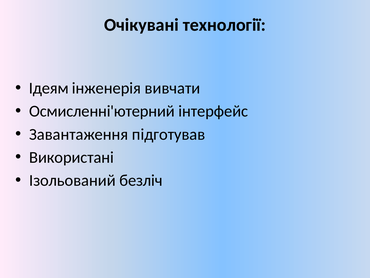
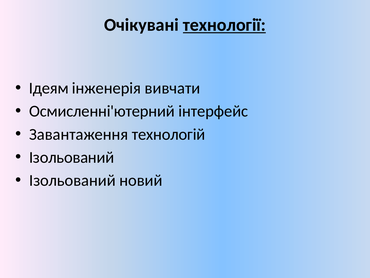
технології underline: none -> present (224, 25)
підготував: підготував -> технологій (169, 134)
Використані: Використані -> Ізольований (72, 157)
безліч: безліч -> новий (141, 180)
